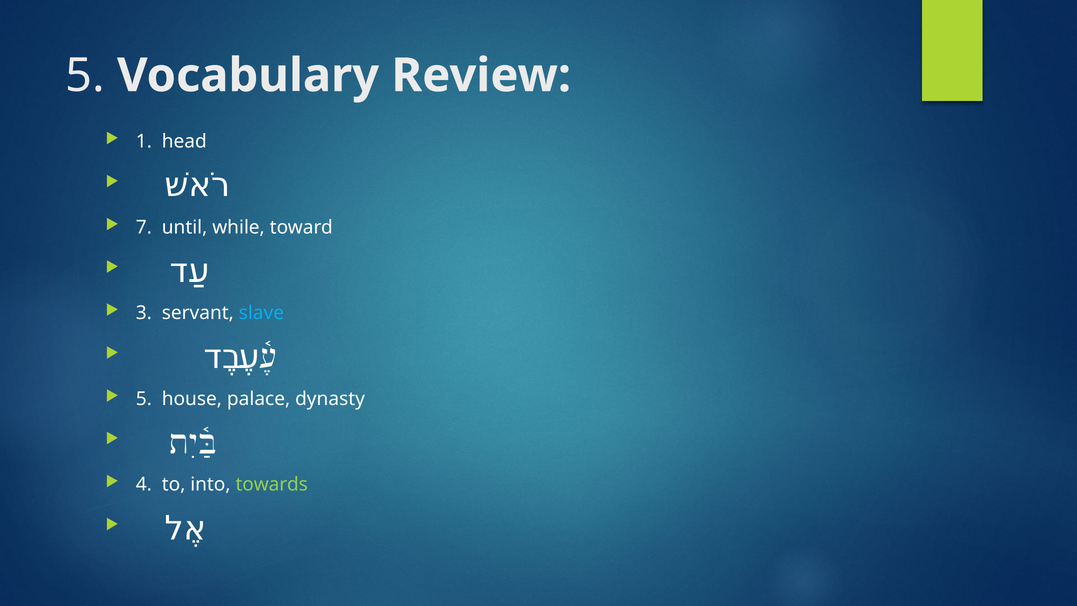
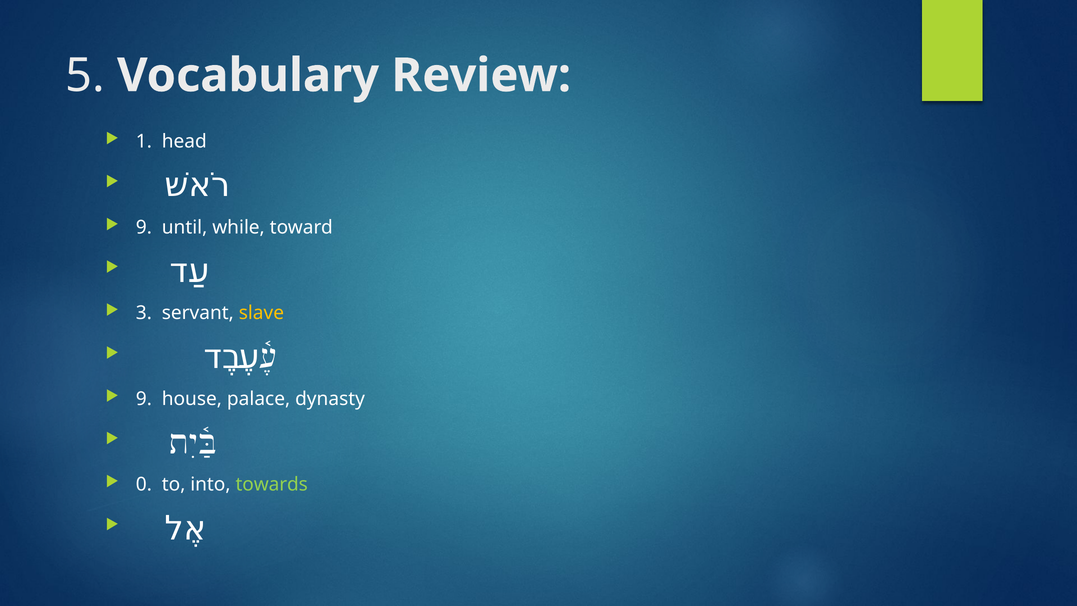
7: 7 -> 9 (144, 227)
slave colour: light blue -> yellow (261, 313)
5: 5 -> 9 (144, 399)
4: 4 -> 0 (144, 484)
